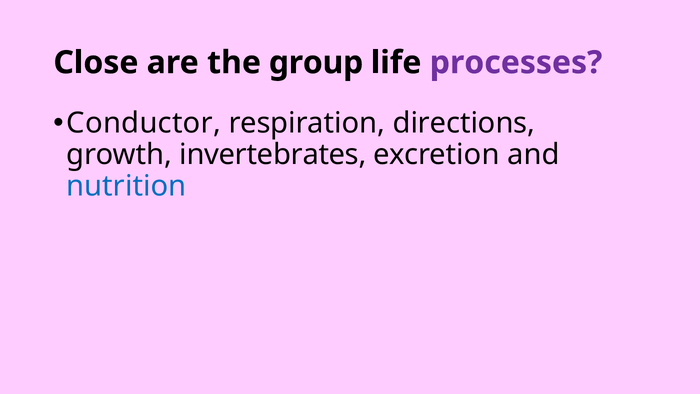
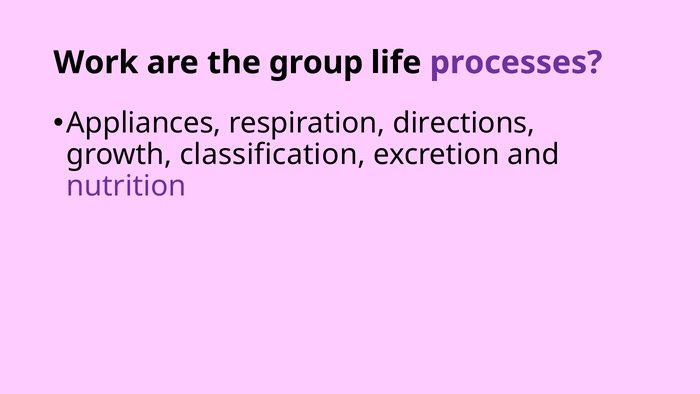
Close: Close -> Work (96, 63)
Conductor: Conductor -> Appliances (144, 123)
invertebrates: invertebrates -> classification (273, 155)
nutrition colour: blue -> purple (126, 186)
